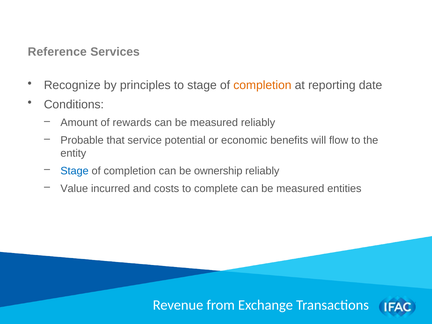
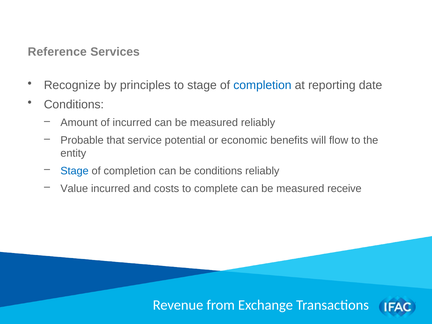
completion colour: orange -> blue (262, 85)
of rewards: rewards -> incurred (132, 123)
be ownership: ownership -> conditions (218, 171)
entities: entities -> receive (344, 188)
